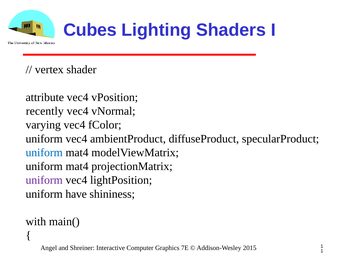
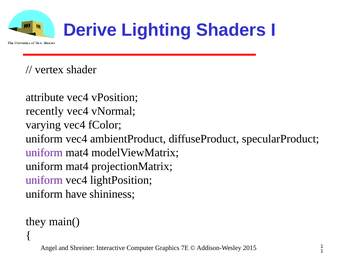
Cubes: Cubes -> Derive (90, 30)
uniform colour: blue -> purple (44, 152)
with: with -> they (36, 221)
